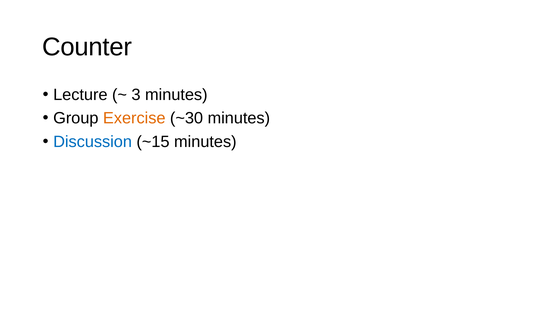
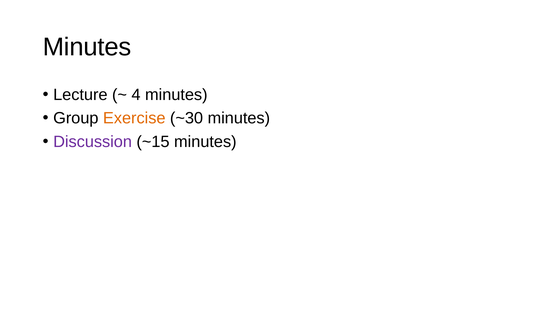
Counter: Counter -> Minutes (87, 47)
3: 3 -> 4 (136, 95)
Discussion colour: blue -> purple (93, 142)
